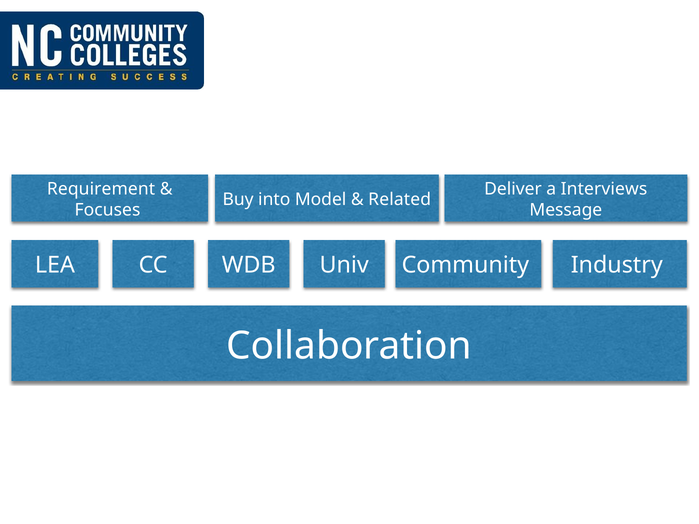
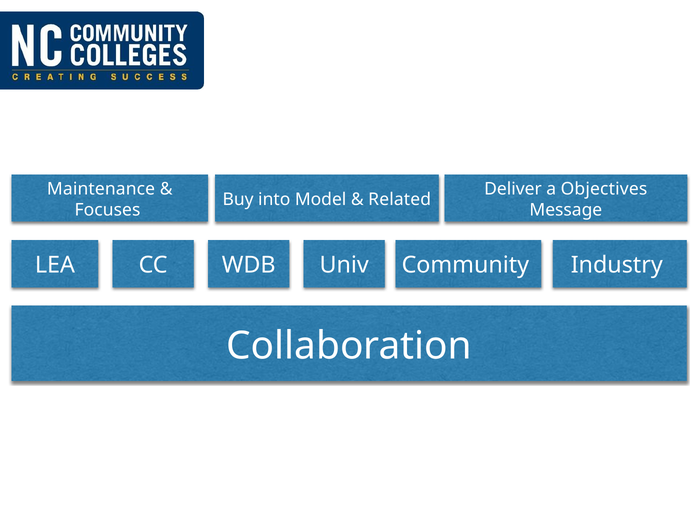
Requirement: Requirement -> Maintenance (101, 189)
Interviews: Interviews -> Objectives (604, 189)
